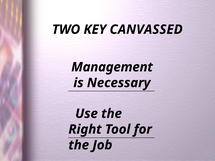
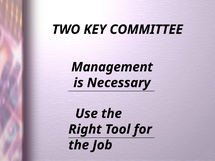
CANVASSED: CANVASSED -> COMMITTEE (146, 30)
